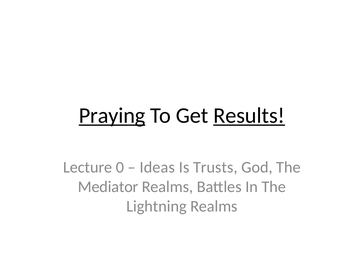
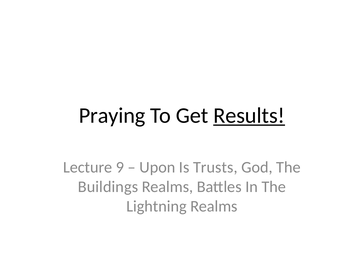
Praying underline: present -> none (112, 116)
0: 0 -> 9 (120, 167)
Ideas: Ideas -> Upon (157, 167)
Mediator: Mediator -> Buildings (108, 187)
